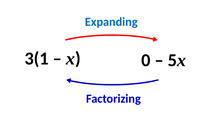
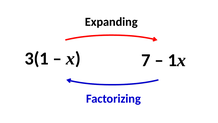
Expanding colour: blue -> black (111, 22)
0: 0 -> 7 (146, 60)
5: 5 -> 1 (172, 60)
